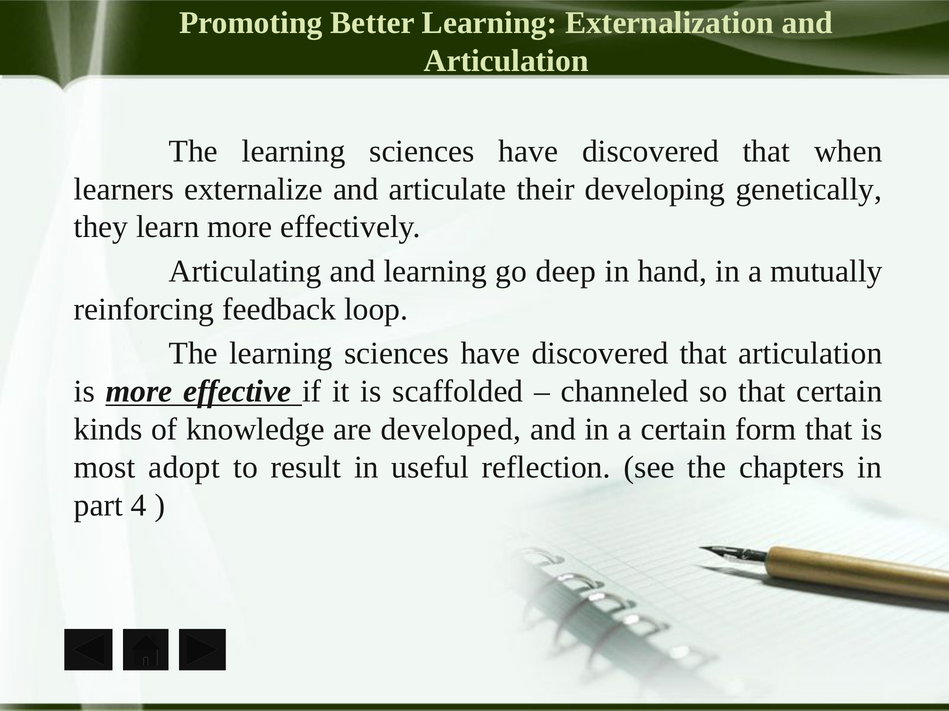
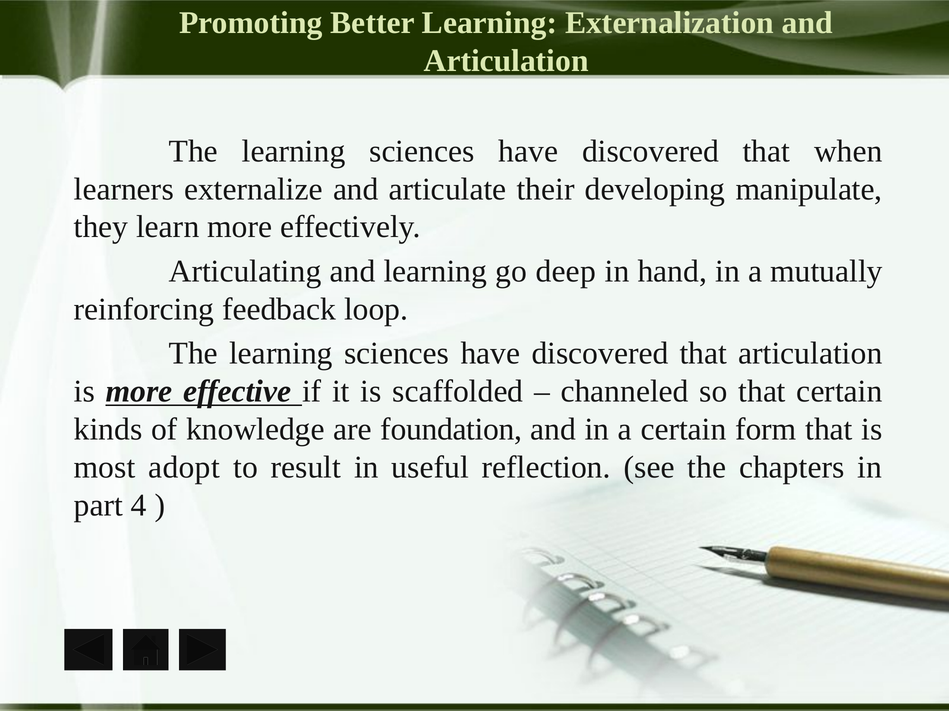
genetically: genetically -> manipulate (809, 189)
developed: developed -> foundation (451, 430)
